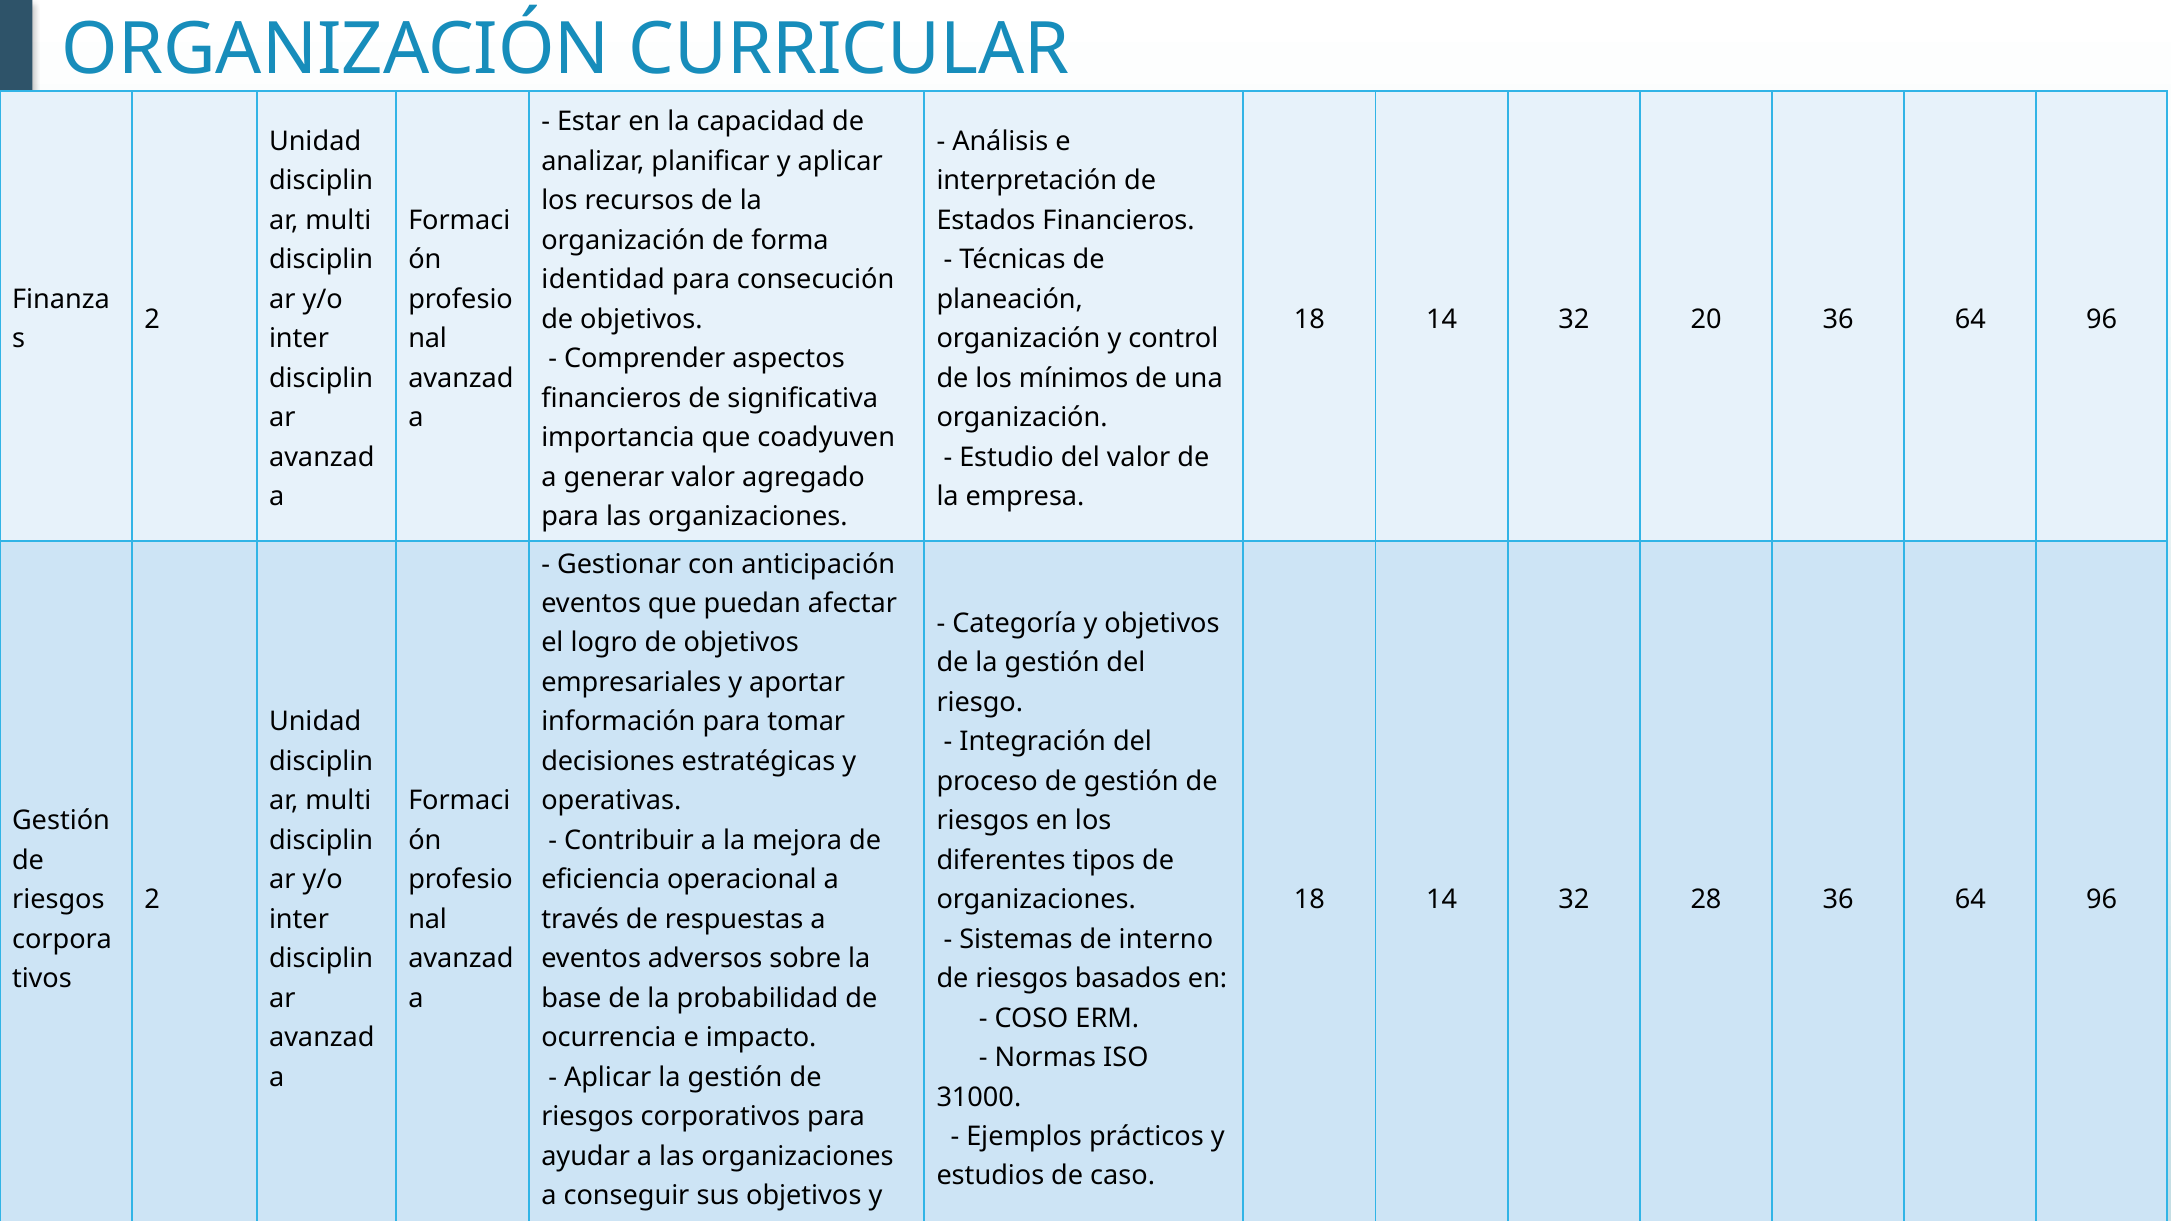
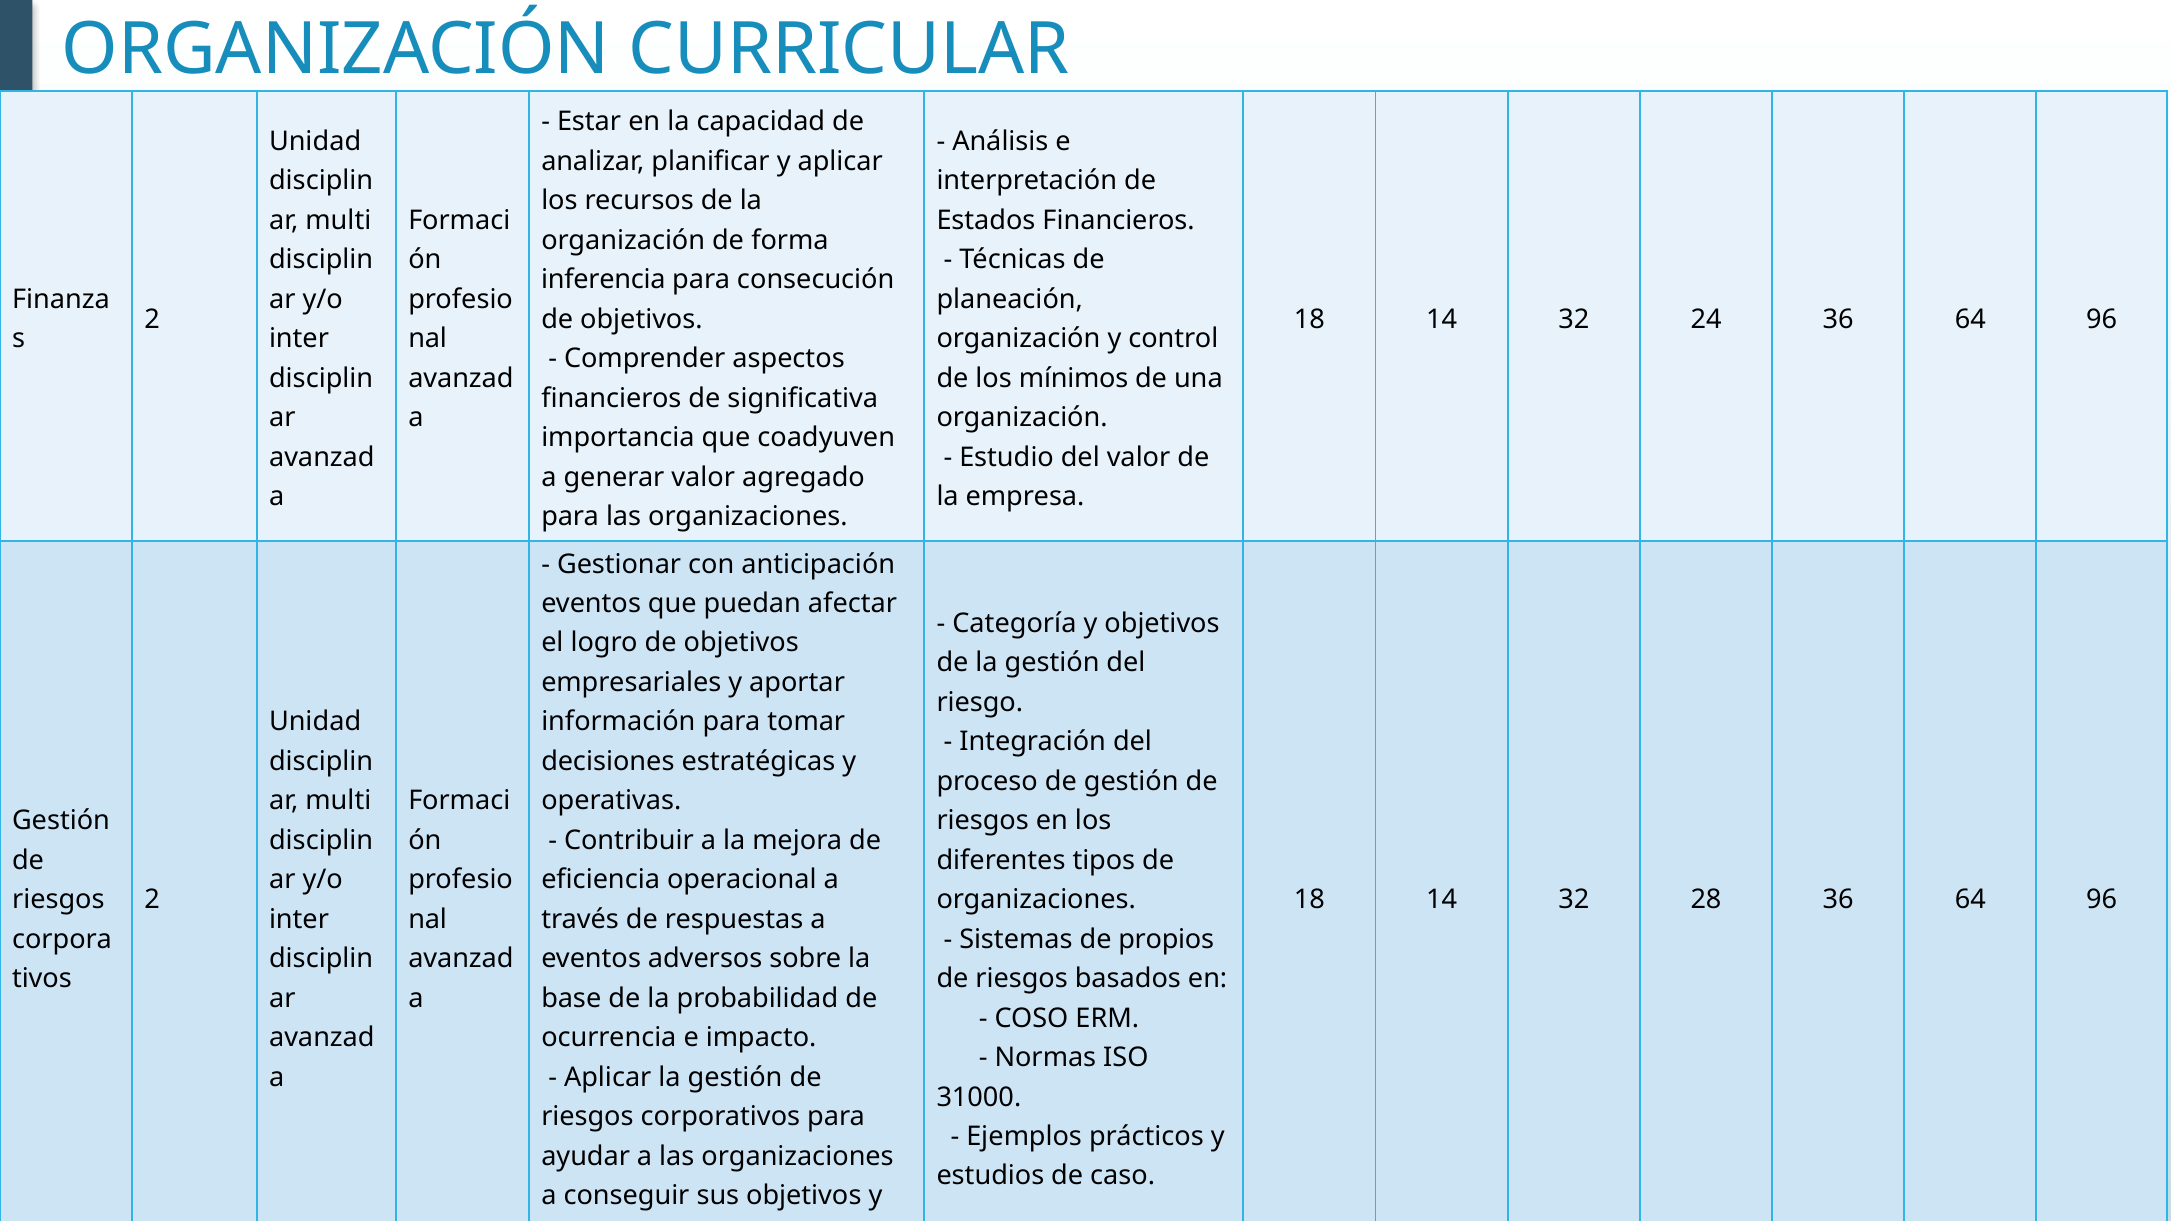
identidad: identidad -> inferencia (603, 280)
20: 20 -> 24 (1706, 319)
interno: interno -> propios (1166, 939)
